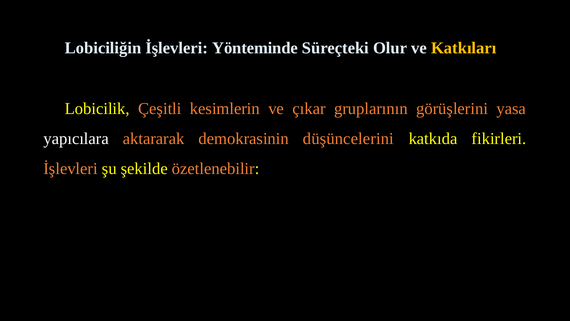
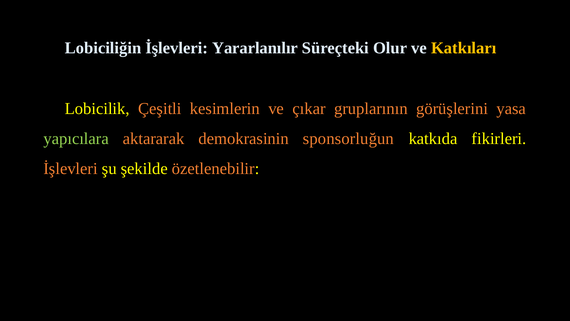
Yönteminde: Yönteminde -> Yararlanılır (255, 48)
yapıcılara colour: white -> light green (76, 139)
düşüncelerini: düşüncelerini -> sponsorluğun (348, 139)
